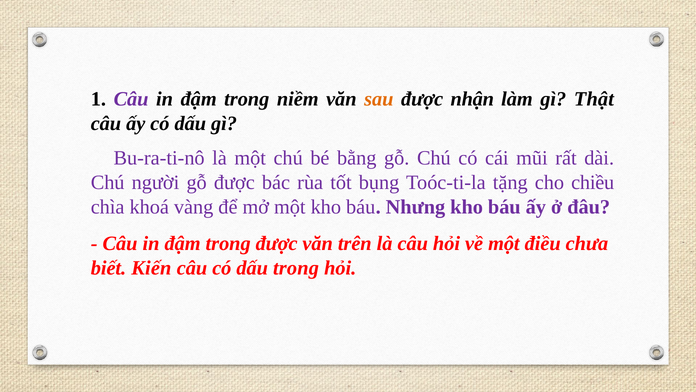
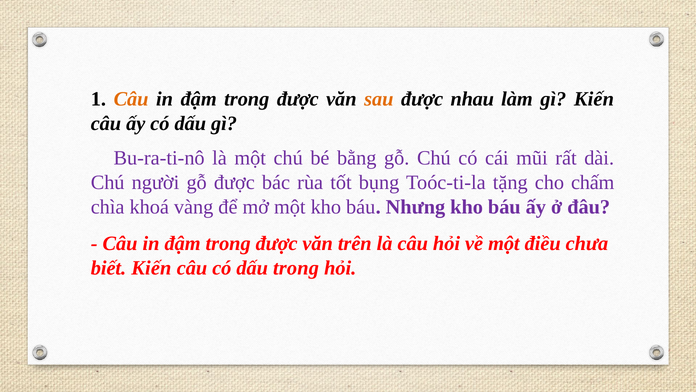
Câu colour: purple -> orange (131, 99)
niềm: niềm -> được (298, 99)
nhận: nhận -> nhau (472, 99)
gì Thật: Thật -> Kiến (594, 99)
chiều: chiều -> chấm (593, 182)
